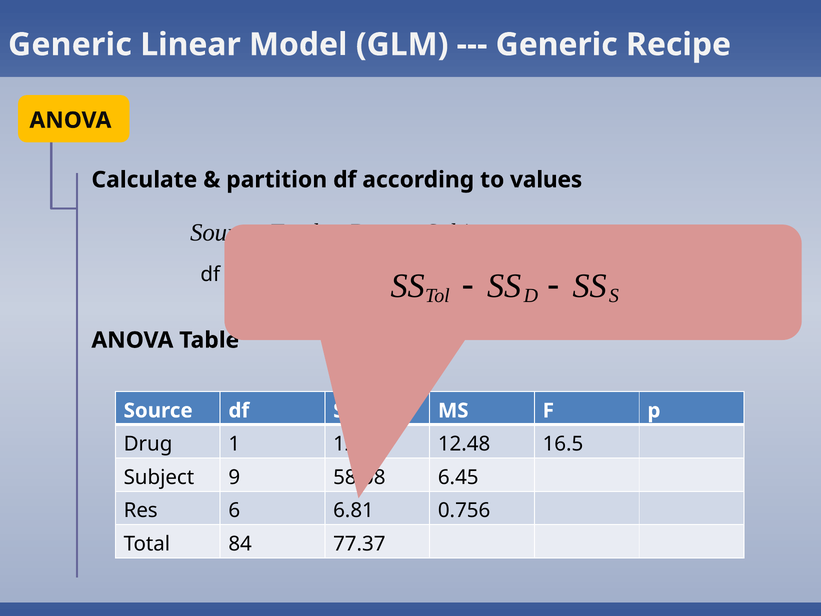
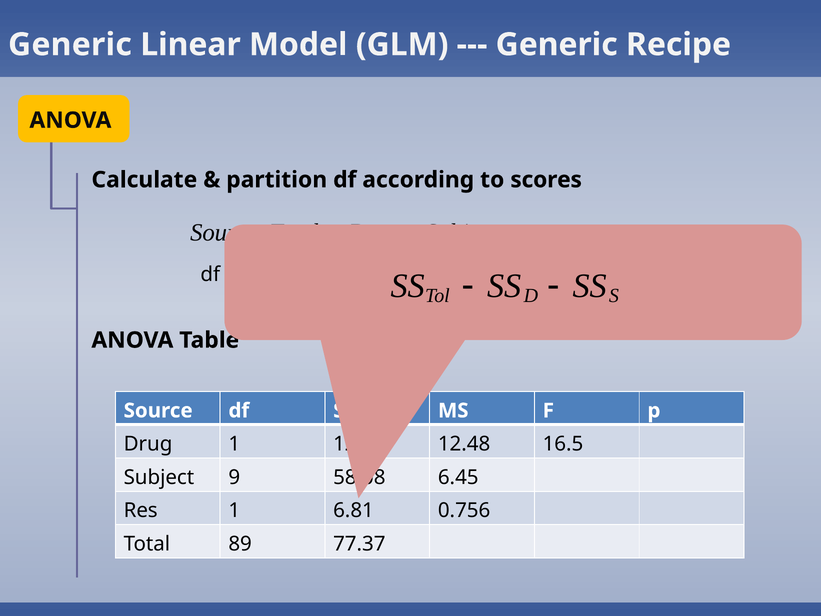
values: values -> scores (546, 180)
Res 6: 6 -> 1 (234, 510)
84: 84 -> 89 (240, 544)
